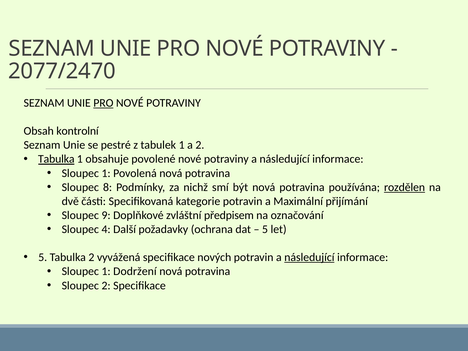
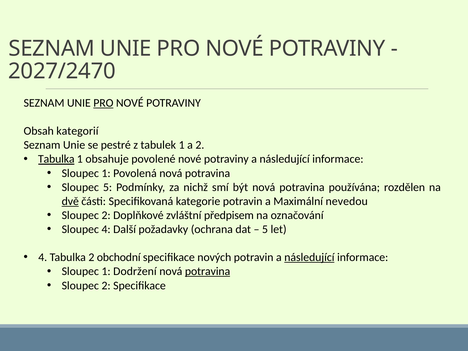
2077/2470: 2077/2470 -> 2027/2470 (62, 71)
kontrolní: kontrolní -> kategorií (77, 131)
Sloupec 8: 8 -> 5 (108, 187)
rozdělen underline: present -> none (405, 187)
dvě underline: none -> present (70, 201)
přijímání: přijímání -> nevedou (347, 201)
9: 9 -> 2 (106, 215)
5: 5 -> 4 (43, 257)
vyvážená: vyvážená -> obchodní (119, 257)
potravina underline: none -> present (208, 271)
